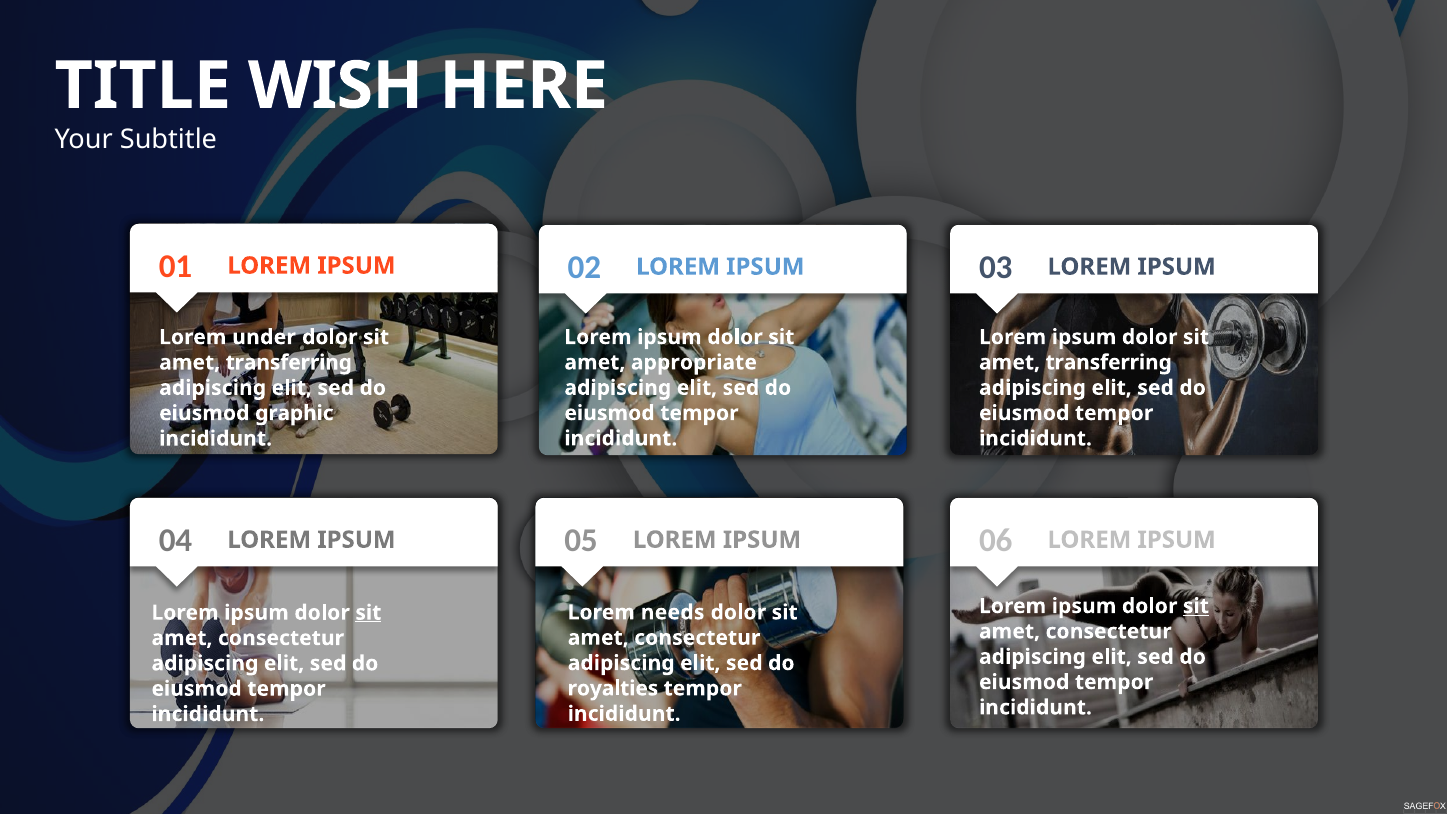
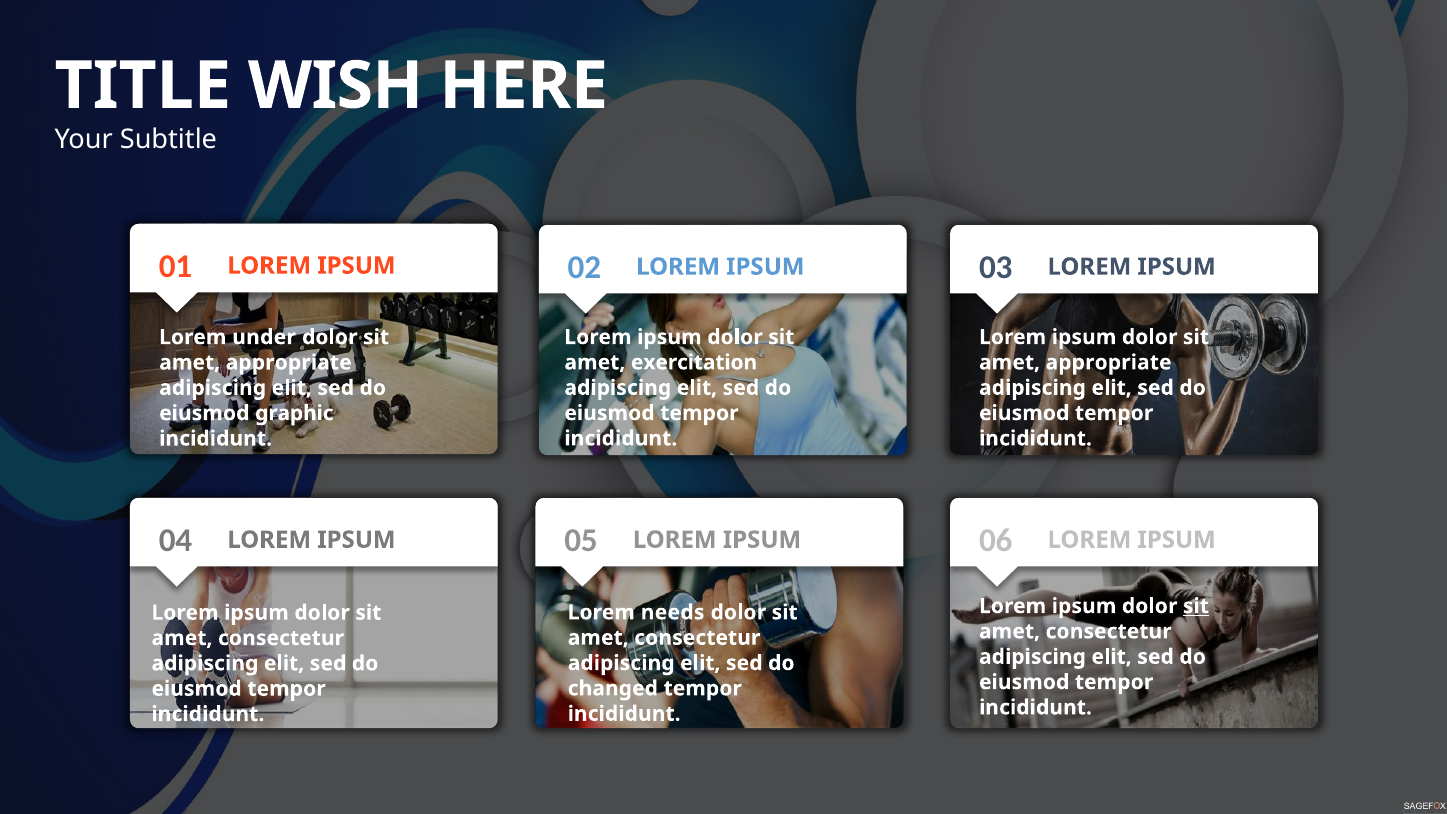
appropriate: appropriate -> exercitation (694, 362)
transferring: transferring -> appropriate (1109, 362)
transferring: transferring -> appropriate (289, 363)
sit underline: present -> none (368, 613)
royalties: royalties -> changed (613, 688)
